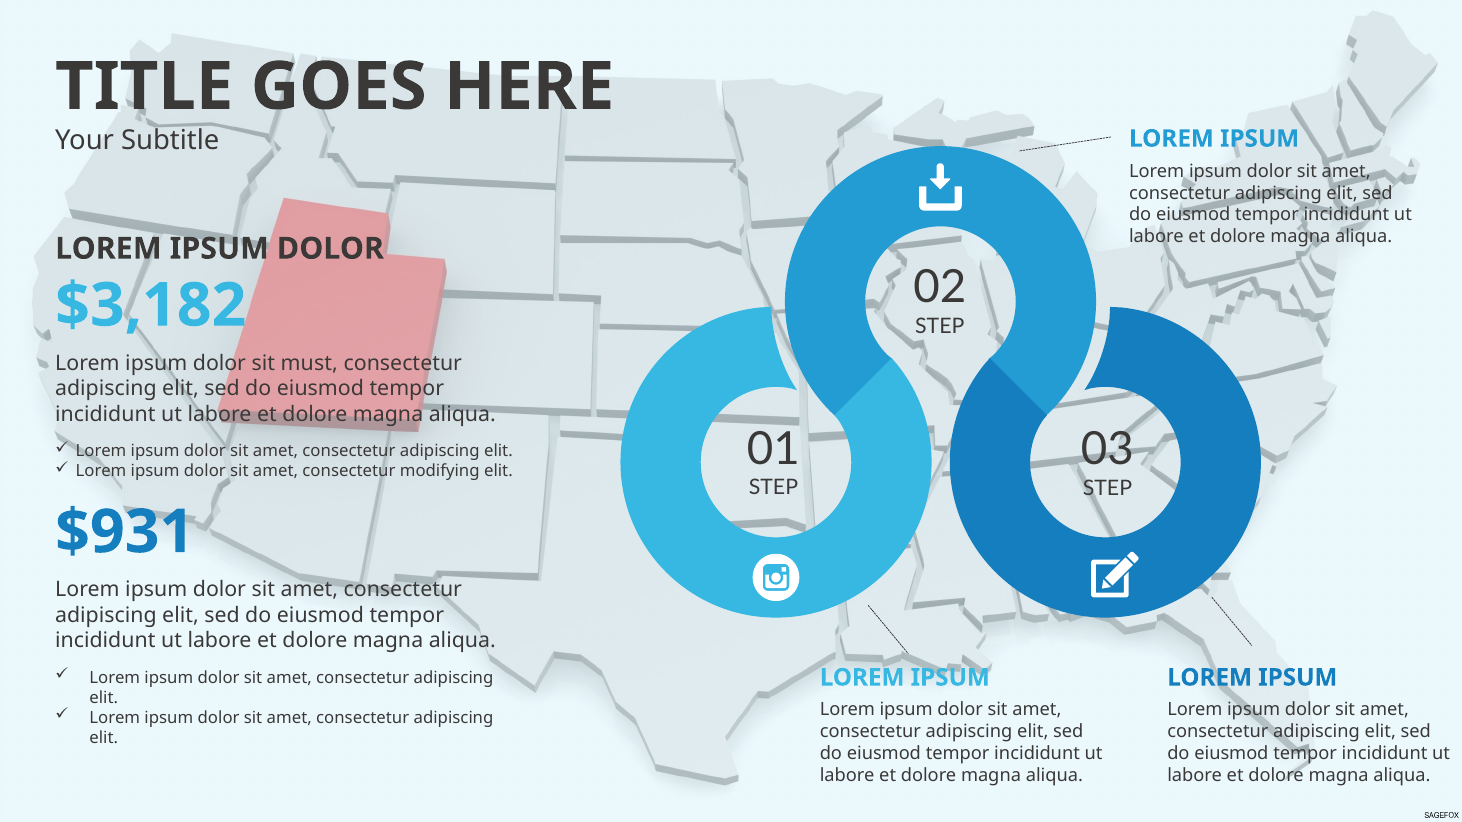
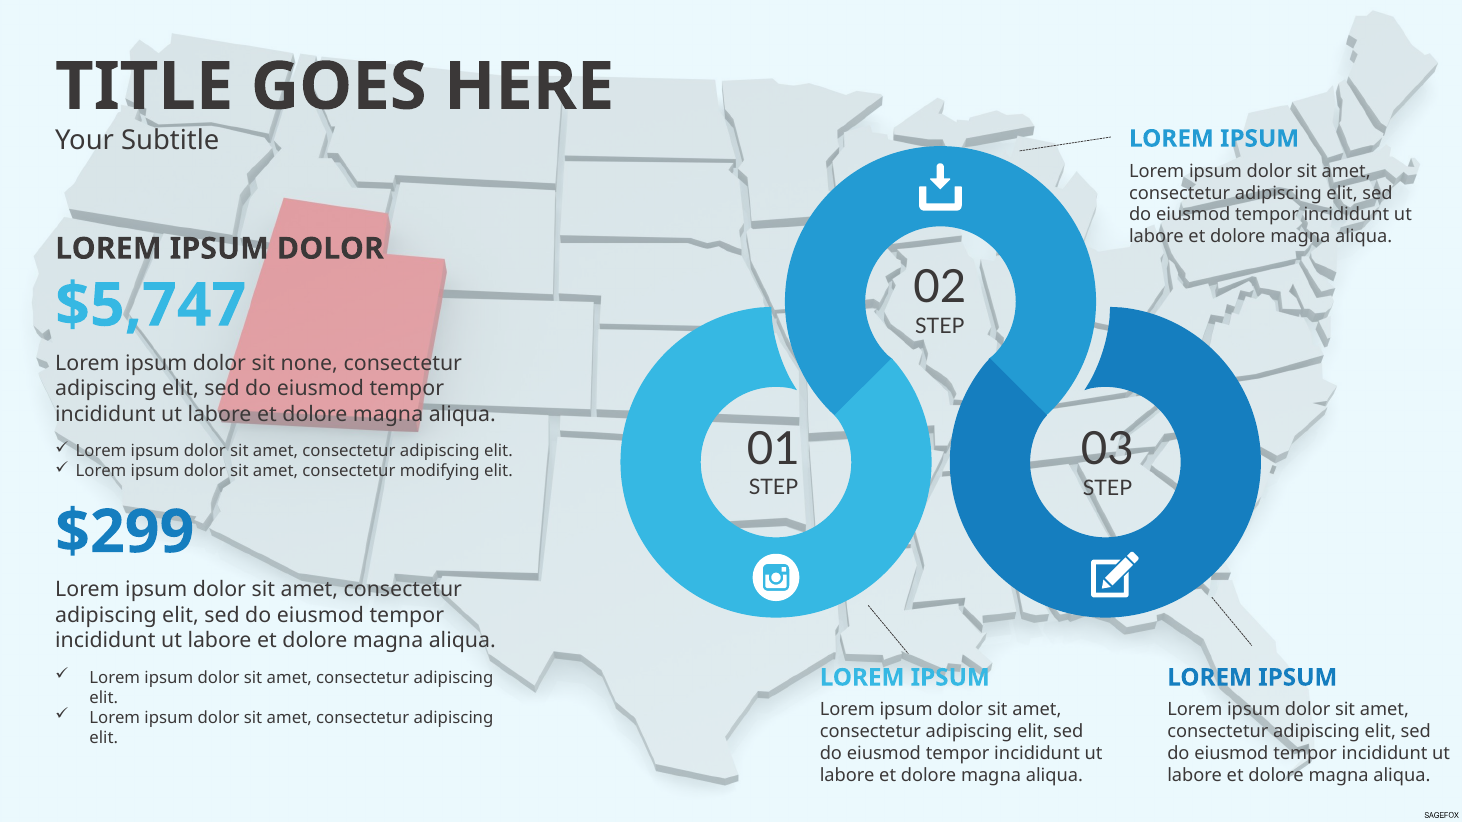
$3,182: $3,182 -> $5,747 (151, 306)
must: must -> none (309, 363)
$931: $931 -> $299 (125, 532)
